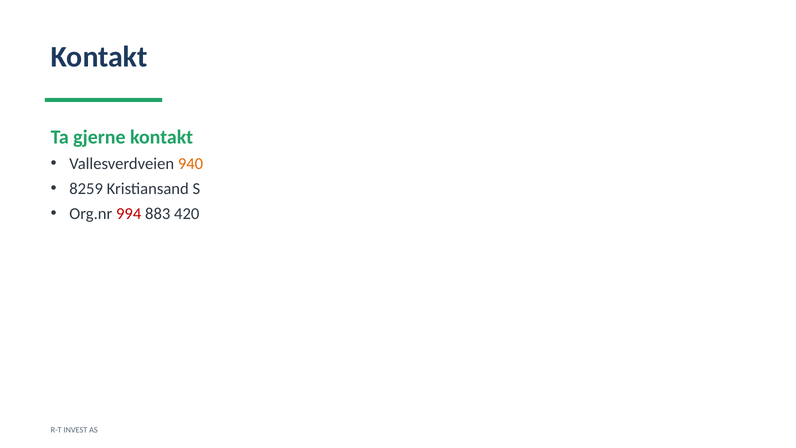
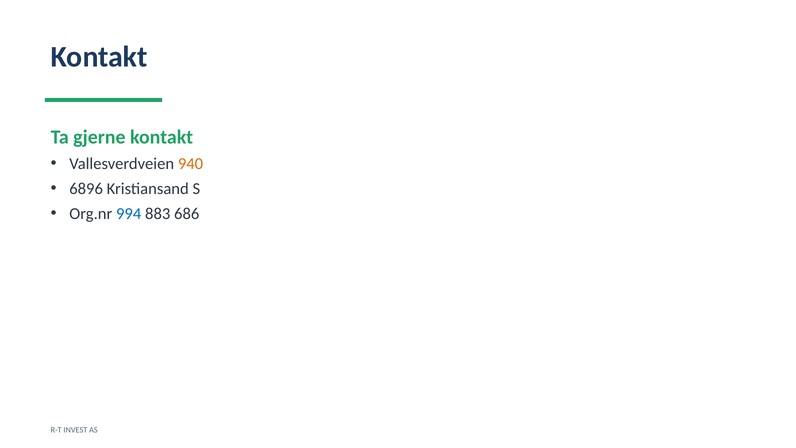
8259: 8259 -> 6896 (86, 189)
994 colour: red -> blue (129, 213)
420: 420 -> 686 (187, 213)
